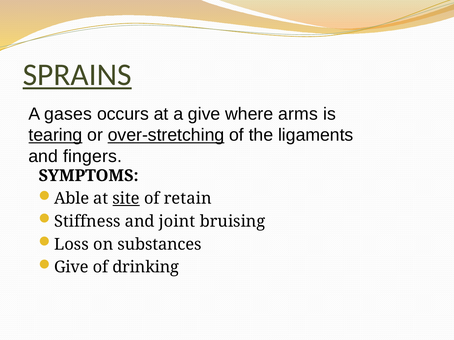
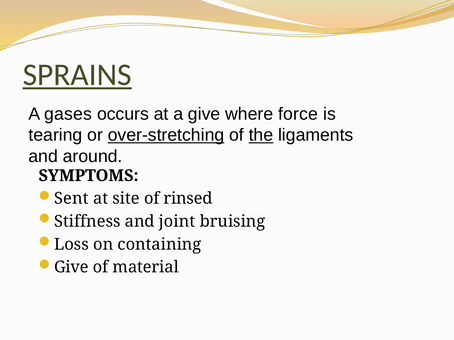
arms: arms -> force (298, 114)
tearing underline: present -> none (55, 135)
the underline: none -> present (261, 135)
fingers: fingers -> around (93, 157)
Able: Able -> Sent (71, 199)
site underline: present -> none (126, 199)
retain: retain -> rinsed (188, 199)
substances: substances -> containing (159, 245)
drinking: drinking -> material (146, 268)
